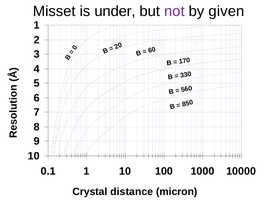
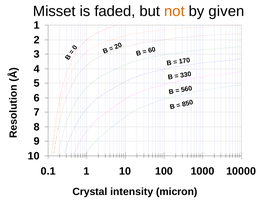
under: under -> faded (115, 11)
not colour: purple -> orange (174, 11)
distance: distance -> intensity (132, 191)
